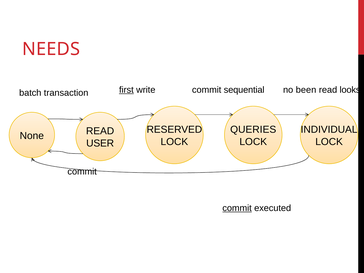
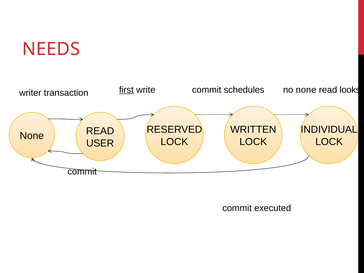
sequential: sequential -> schedules (244, 90)
batch: batch -> writer (30, 93)
no been: been -> none (306, 90)
QUERIES: QUERIES -> WRITTEN (253, 130)
commit underline: present -> none (237, 208)
